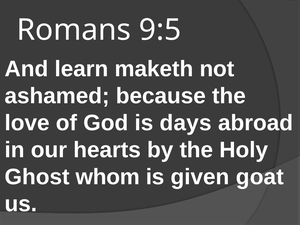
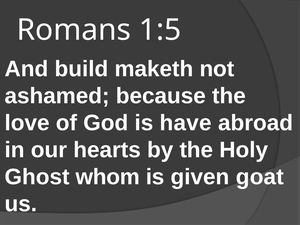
9:5: 9:5 -> 1:5 (160, 30)
learn: learn -> build (81, 69)
days: days -> have (186, 123)
